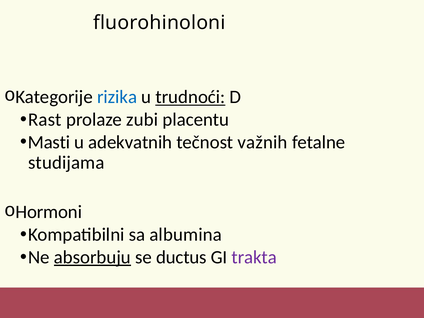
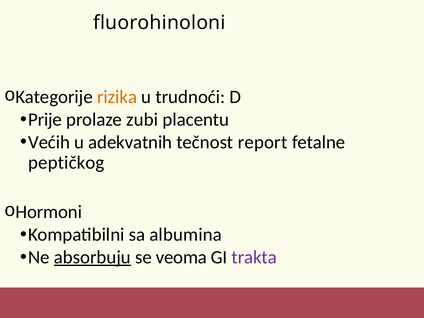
rizika colour: blue -> orange (117, 97)
trudnoći underline: present -> none (190, 97)
Rast: Rast -> Prije (45, 120)
Masti: Masti -> Većih (49, 142)
važnih: važnih -> report (263, 142)
studijama: studijama -> peptičkog (66, 162)
ductus: ductus -> veoma (181, 257)
